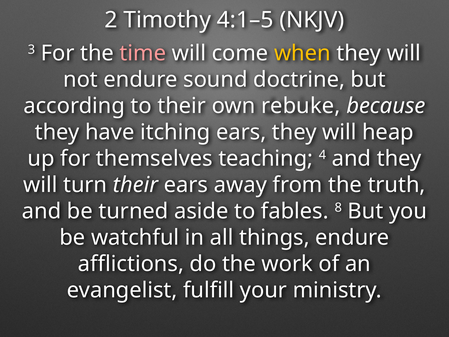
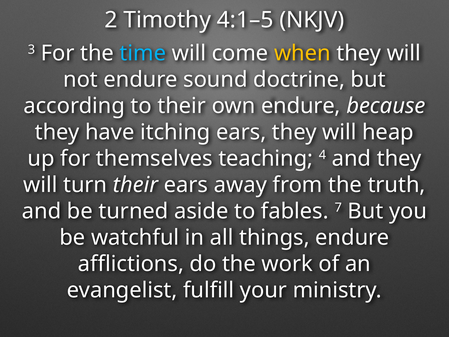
time colour: pink -> light blue (143, 53)
own rebuke: rebuke -> endure (301, 106)
8: 8 -> 7 (338, 207)
